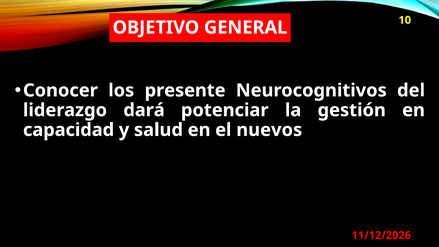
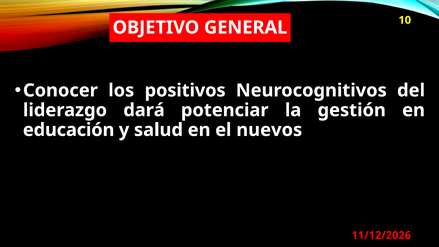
presente: presente -> positivos (185, 90)
capacidad: capacidad -> educación (69, 130)
